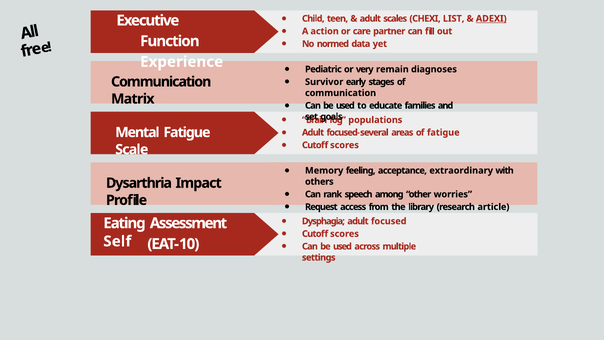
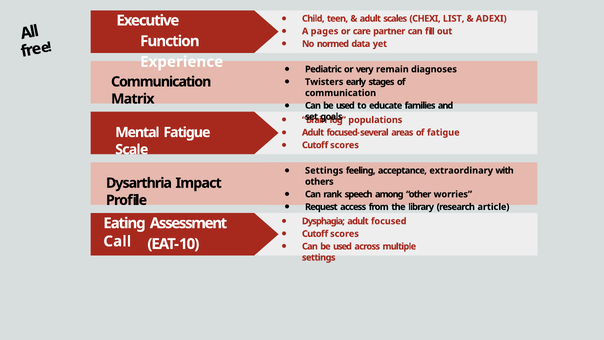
ADEXI underline: present -> none (491, 19)
action: action -> pages (325, 31)
Survivor: Survivor -> Twisters (324, 82)
Memory: Memory -> Settings (324, 170)
Self: Self -> Call (117, 241)
